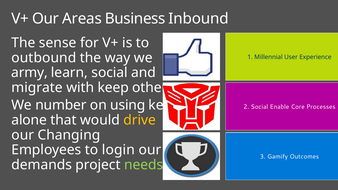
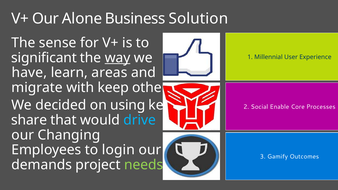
Areas: Areas -> Alone (82, 19)
Inbound: Inbound -> Solution (198, 19)
outbound: outbound -> significant (44, 58)
way underline: none -> present (118, 58)
army: army -> have (29, 73)
learn social: social -> areas (109, 73)
number: number -> decided (61, 105)
alone: alone -> share (29, 120)
drive colour: yellow -> light blue (140, 120)
